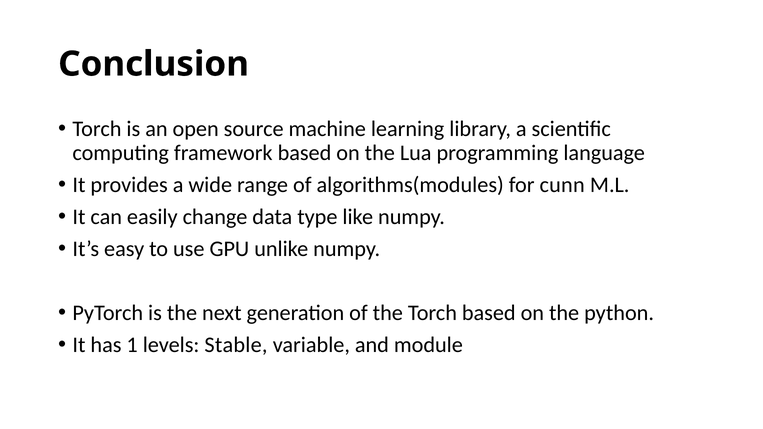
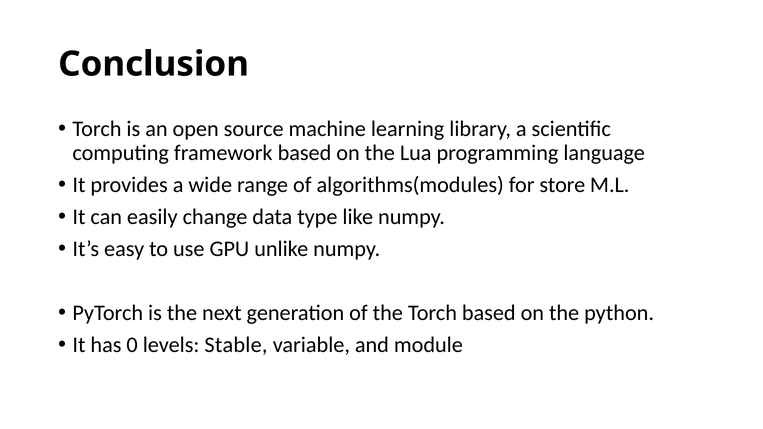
cunn: cunn -> store (562, 185)
1: 1 -> 0 (132, 345)
